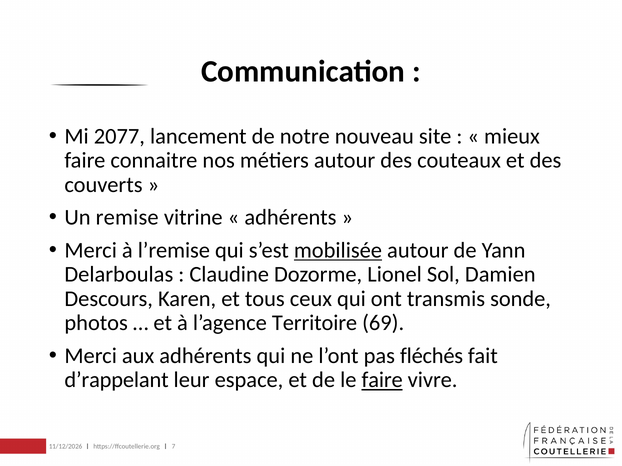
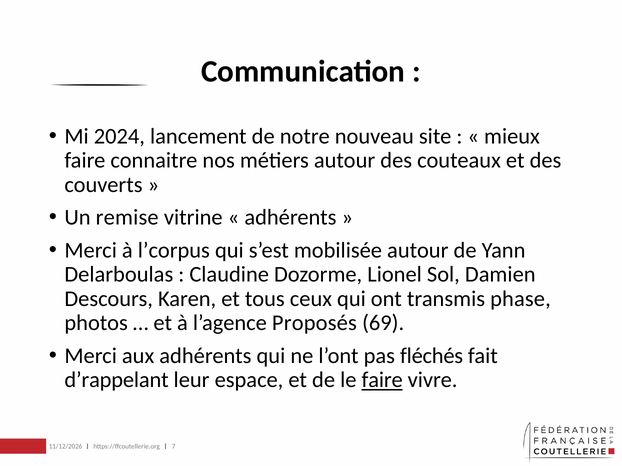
2077: 2077 -> 2024 (119, 136)
l’remise: l’remise -> l’corpus (174, 251)
mobilisée underline: present -> none (338, 251)
sonde: sonde -> phase (520, 299)
Territoire: Territoire -> Proposés (314, 323)
